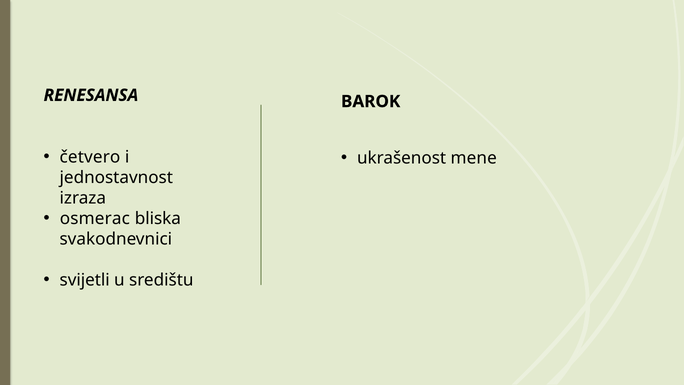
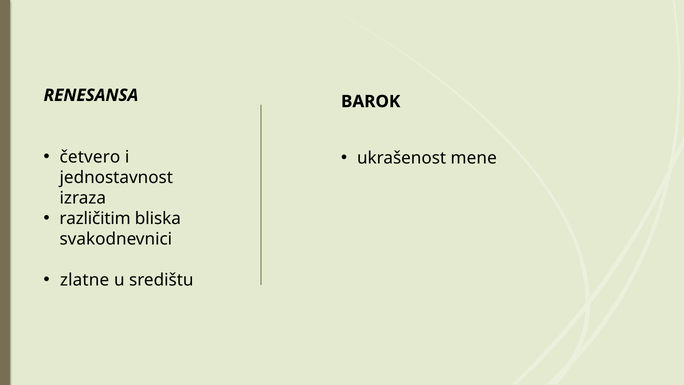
osmerac: osmerac -> različitim (95, 218)
svijetli: svijetli -> zlatne (85, 280)
